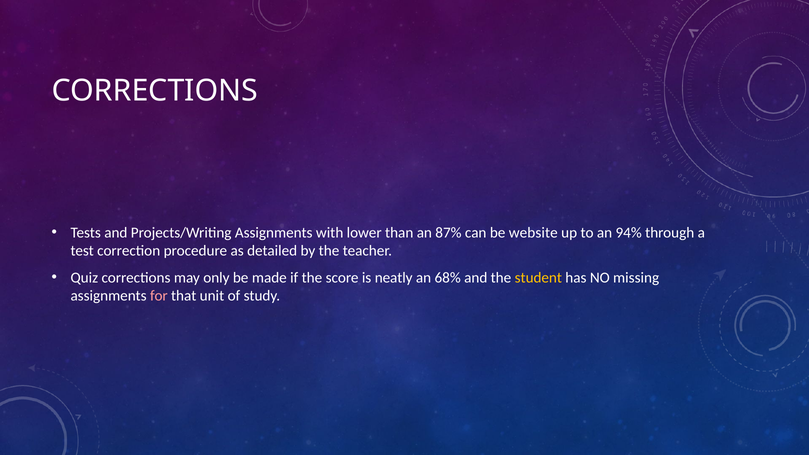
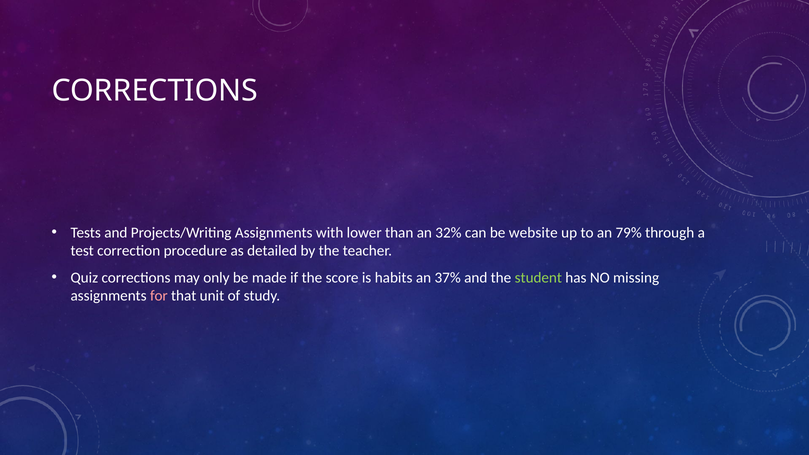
87%: 87% -> 32% (448, 233)
94%: 94% -> 79% (629, 233)
neatly: neatly -> habits (394, 278)
68%: 68% -> 37% (448, 278)
student colour: yellow -> light green (538, 278)
